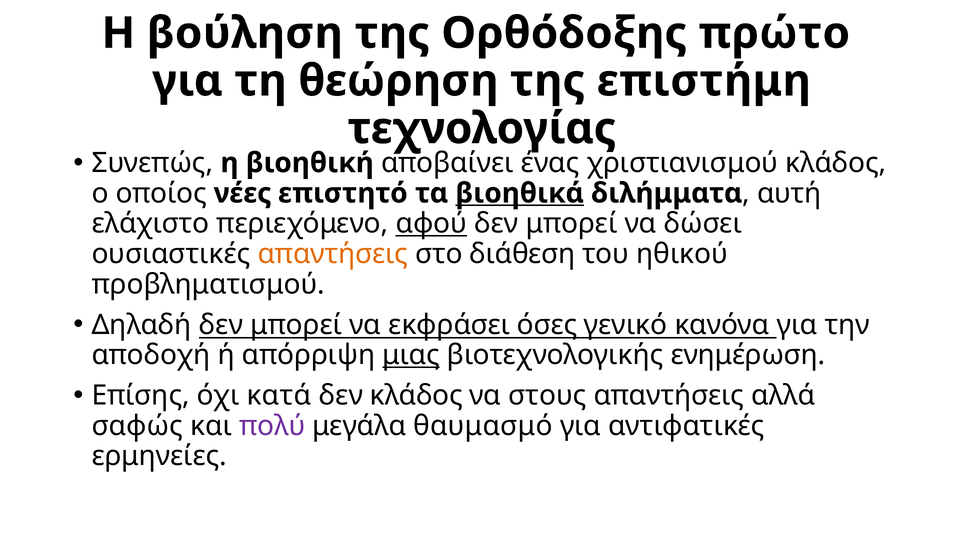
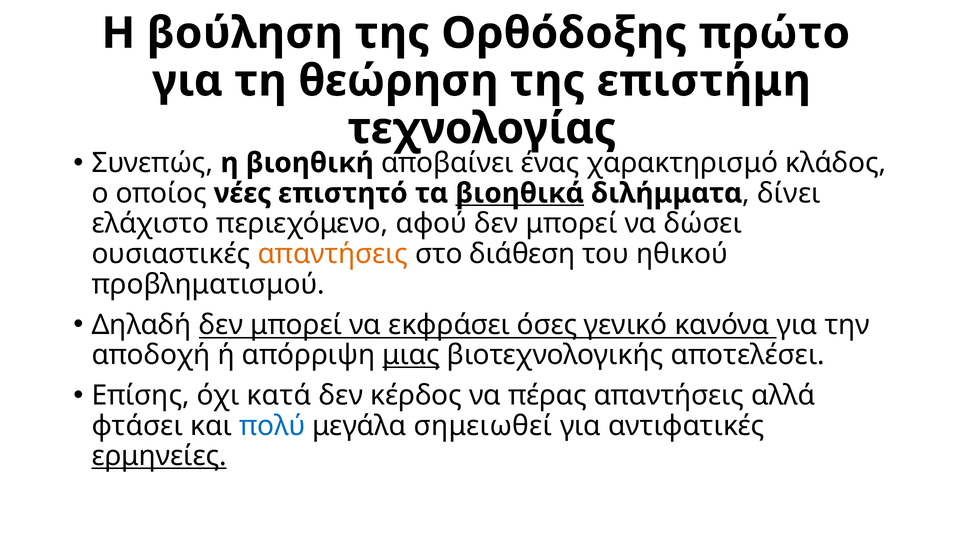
χριστιανισμού: χριστιανισμού -> χαρακτηρισμό (682, 163)
αυτή: αυτή -> δίνει (789, 193)
αφού underline: present -> none (431, 224)
ενημέρωση: ενημέρωση -> αποτελέσει (748, 355)
δεν κλάδος: κλάδος -> κέρδος (416, 396)
στους: στους -> πέρας (547, 396)
σαφώς: σαφώς -> φτάσει (137, 426)
πολύ colour: purple -> blue (272, 426)
θαυμασμό: θαυμασμό -> σημειωθεί (483, 426)
ερμηνείες underline: none -> present (159, 456)
